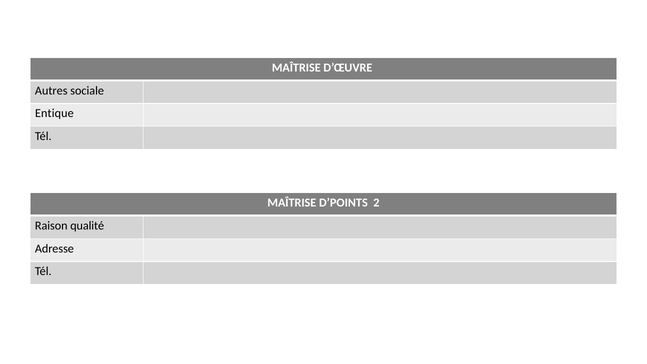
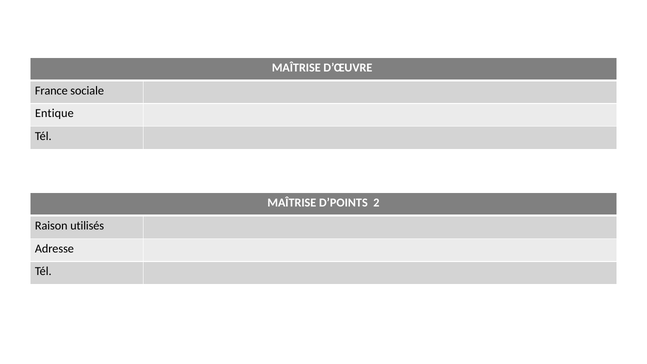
Autres: Autres -> France (51, 91)
qualité: qualité -> utilisés (87, 226)
